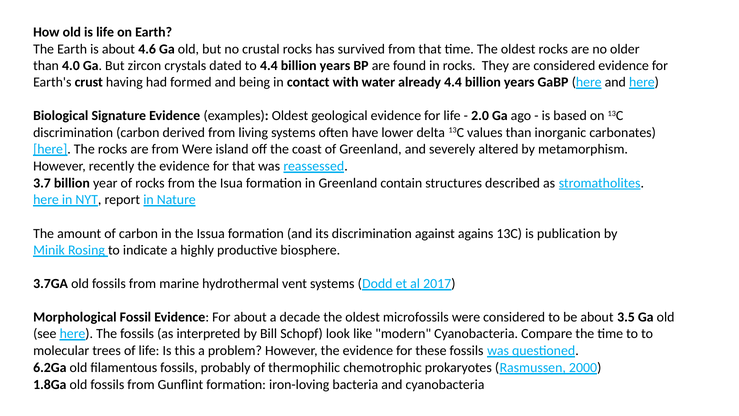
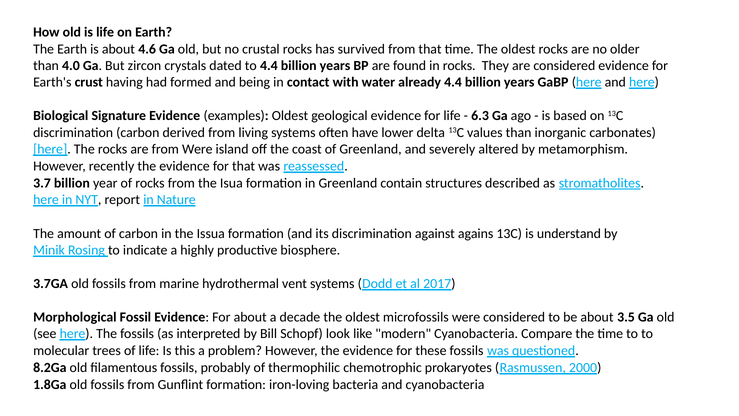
2.0: 2.0 -> 6.3 (480, 116)
publication: publication -> understand (569, 233)
6.2Ga: 6.2Ga -> 8.2Ga (50, 367)
